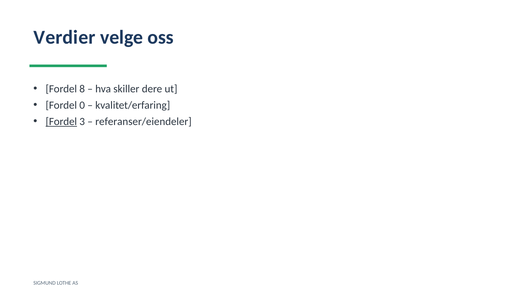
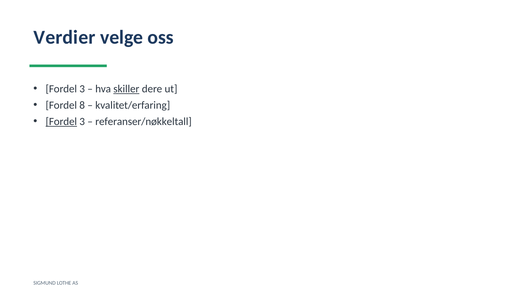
8: 8 -> 3 (82, 89)
skiller underline: none -> present (126, 89)
0: 0 -> 8 (82, 105)
referanser/eiendeler: referanser/eiendeler -> referanser/nøkkeltall (144, 122)
